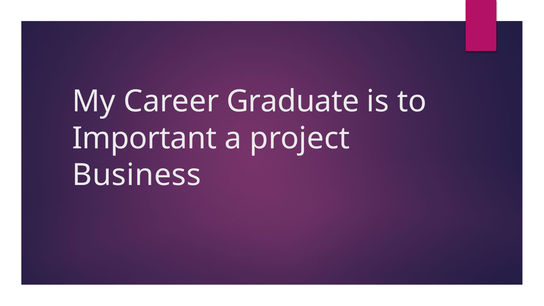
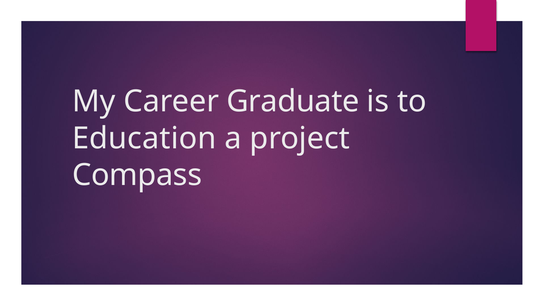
Important: Important -> Education (144, 138)
Business: Business -> Compass (137, 175)
